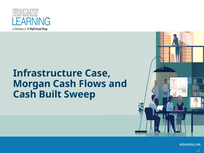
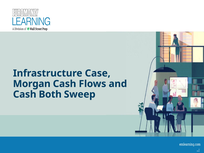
Built: Built -> Both (50, 94)
